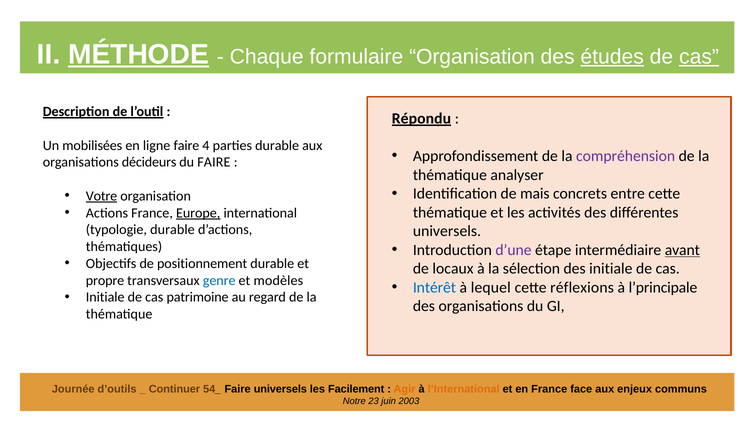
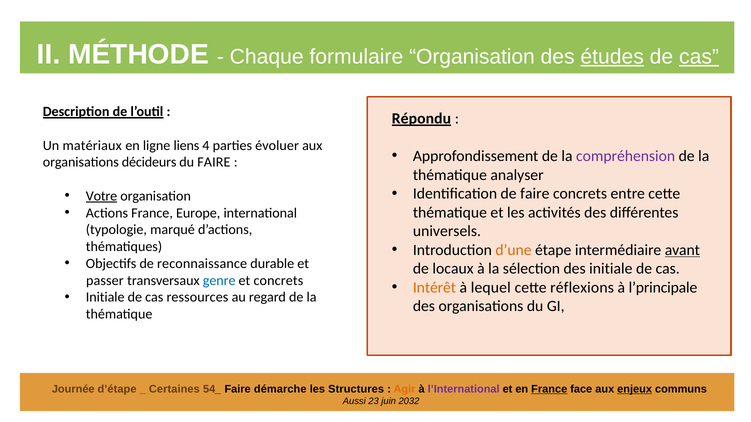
MÉTHODE underline: present -> none (139, 54)
mobilisées: mobilisées -> matériaux (92, 146)
ligne faire: faire -> liens (186, 146)
parties durable: durable -> évoluer (277, 146)
de mais: mais -> faire (535, 194)
Europe underline: present -> none (198, 213)
typologie durable: durable -> marqué (173, 230)
d’une colour: purple -> orange (514, 250)
positionnement: positionnement -> reconnaissance (202, 264)
propre: propre -> passer (105, 281)
et modèles: modèles -> concrets (278, 281)
Intérêt colour: blue -> orange (434, 288)
patrimoine: patrimoine -> ressources (197, 298)
d’outils: d’outils -> d’étape (117, 390)
Continuer: Continuer -> Certaines (174, 390)
Faire universels: universels -> démarche (280, 390)
Facilement: Facilement -> Structures (356, 390)
l’International colour: orange -> purple (464, 390)
France underline: none -> present (549, 390)
enjeux underline: none -> present (635, 390)
Notre: Notre -> Aussi (354, 402)
2003: 2003 -> 2032 (409, 402)
